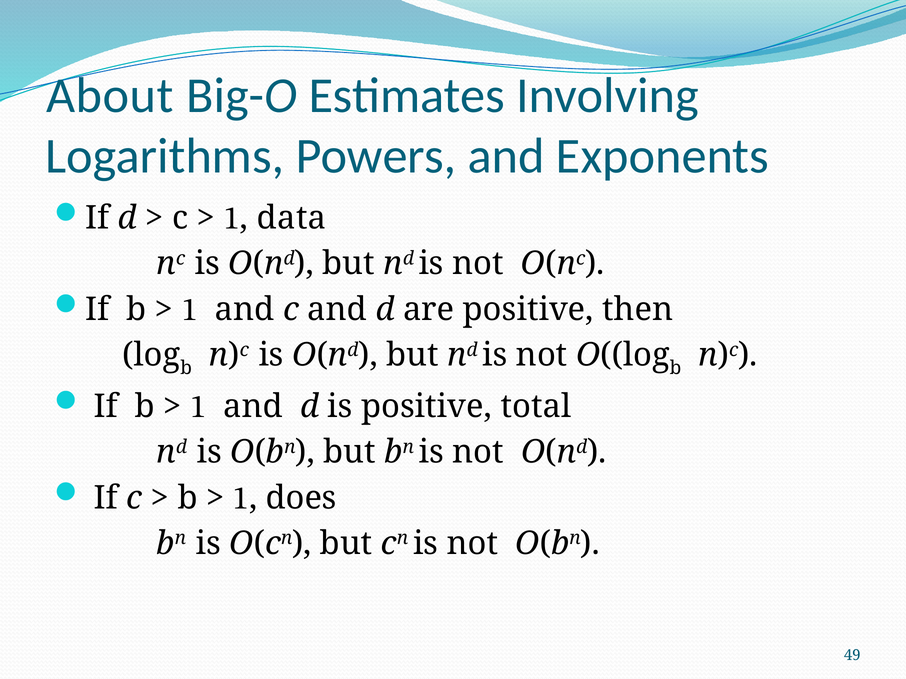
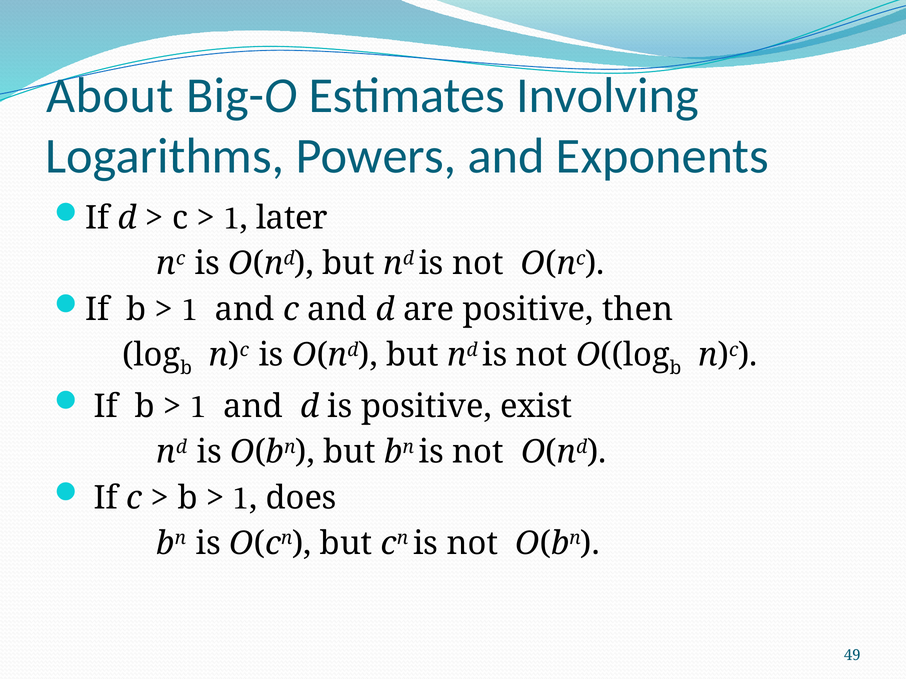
data: data -> later (292, 218)
total: total -> exist (536, 407)
